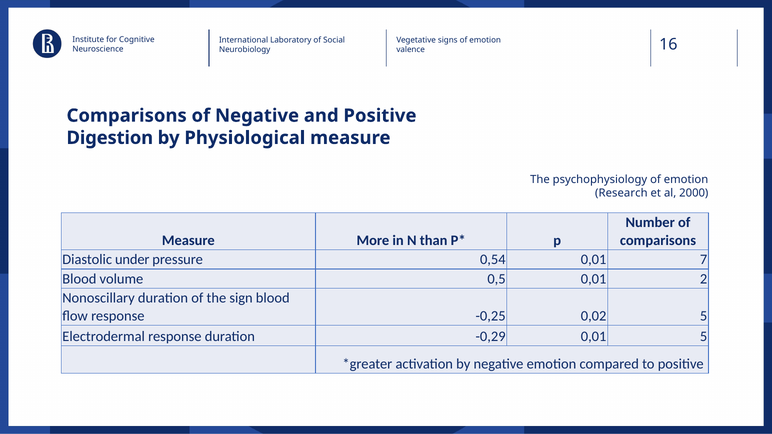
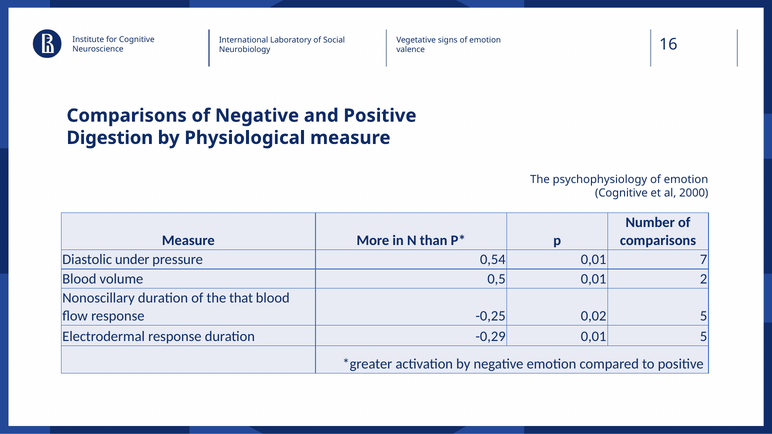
Research: Research -> Cognitive (621, 193)
sign: sign -> that (241, 298)
